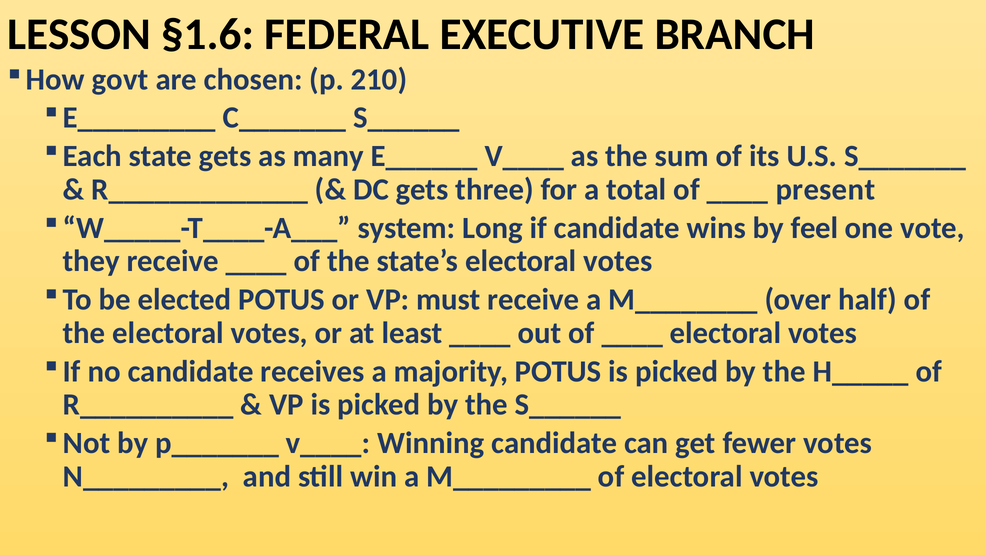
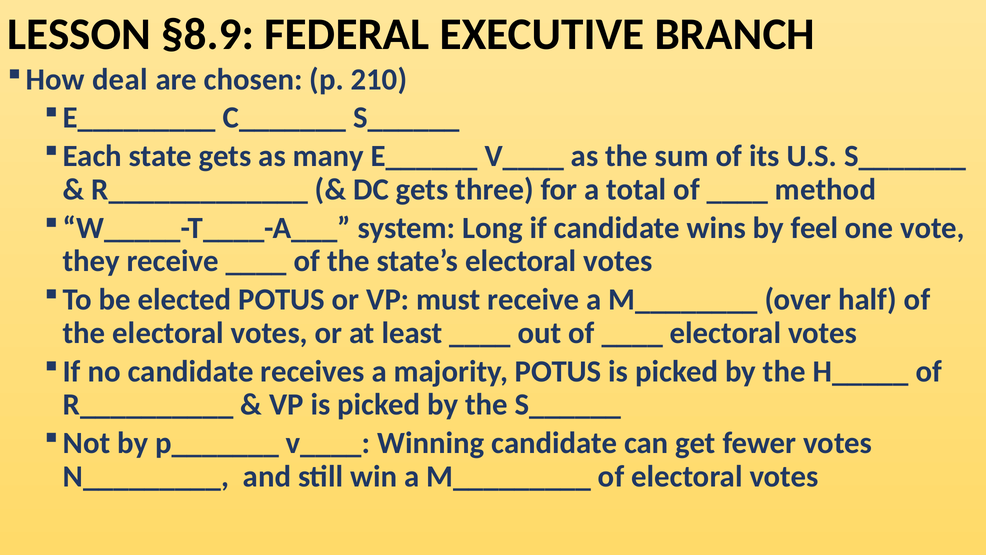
§1.6: §1.6 -> §8.9 (208, 34)
govt: govt -> deal (120, 79)
present: present -> method (826, 189)
